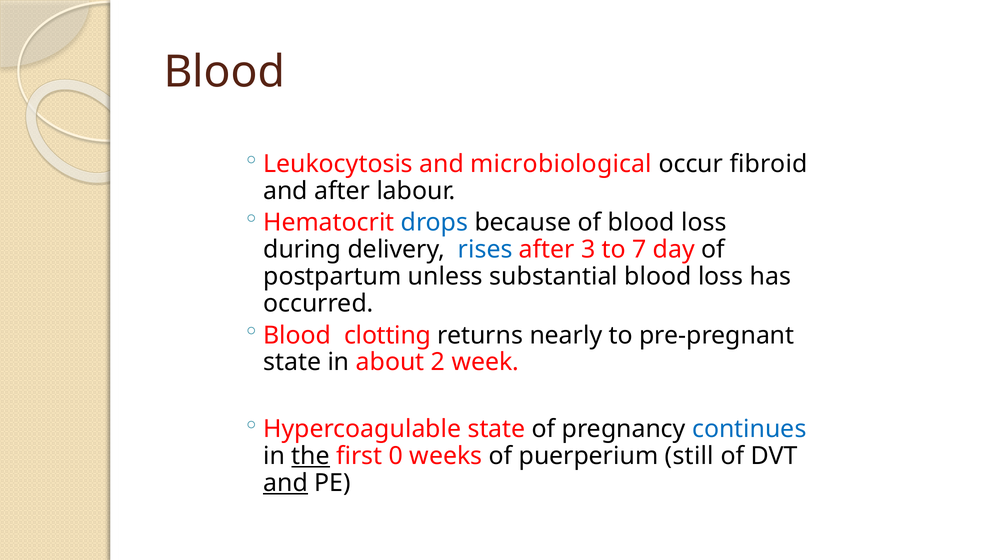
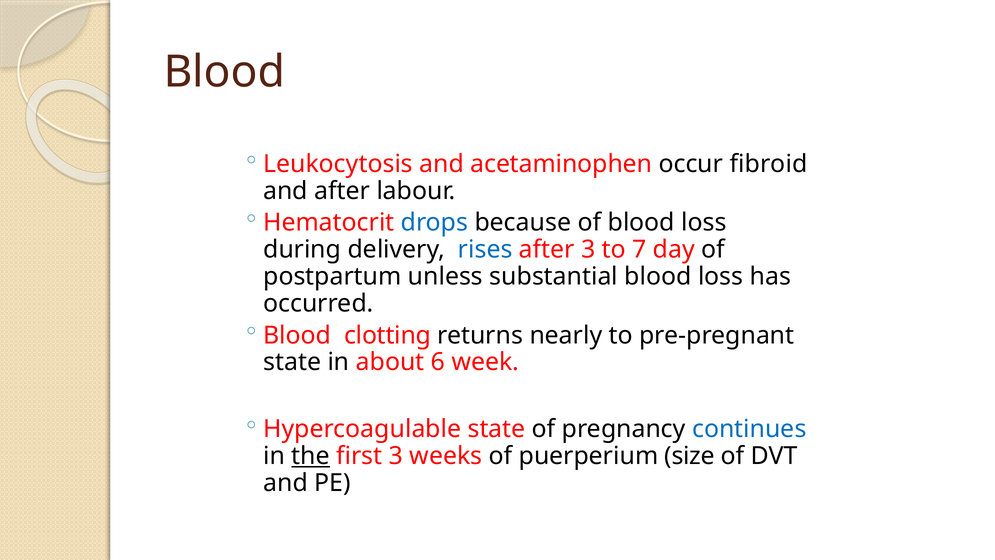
microbiological: microbiological -> acetaminophen (561, 164)
2: 2 -> 6 (438, 362)
first 0: 0 -> 3 (396, 456)
still: still -> size (690, 456)
and underline: present -> none (286, 483)
